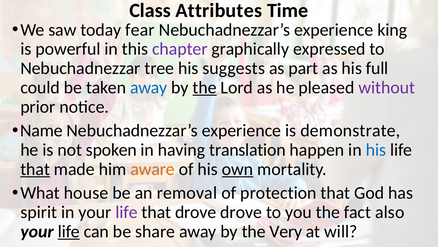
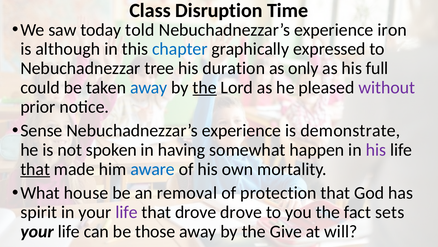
Attributes: Attributes -> Disruption (219, 10)
fear: fear -> told (140, 30)
king: king -> iron (392, 30)
powerful: powerful -> although (68, 49)
chapter colour: purple -> blue (180, 49)
suggests: suggests -> duration (234, 68)
part: part -> only (303, 68)
Name: Name -> Sense (41, 130)
translation: translation -> somewhat (247, 150)
his colour: blue -> purple (376, 150)
aware colour: orange -> blue (153, 169)
own underline: present -> none (238, 169)
also: also -> sets (390, 212)
life underline: present -> none (69, 231)
share: share -> those (155, 231)
Very: Very -> Give (286, 231)
